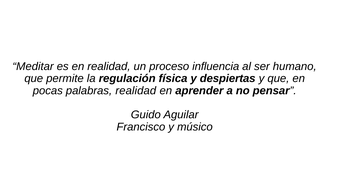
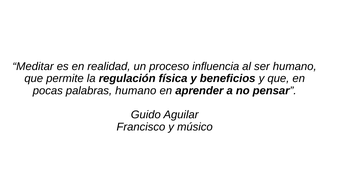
despiertas: despiertas -> beneficios (228, 79)
palabras realidad: realidad -> humano (136, 91)
